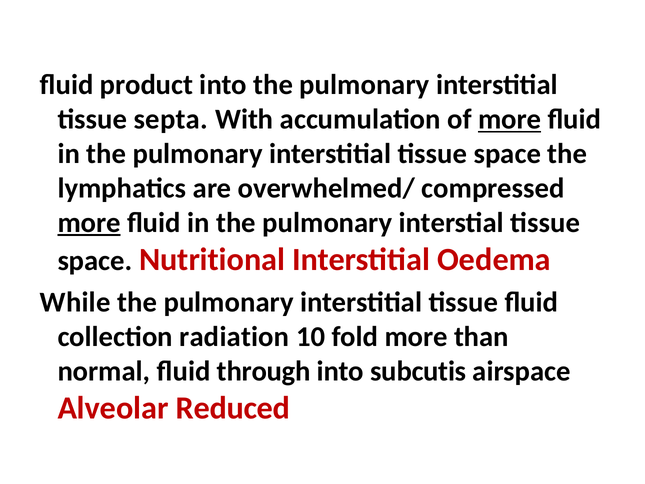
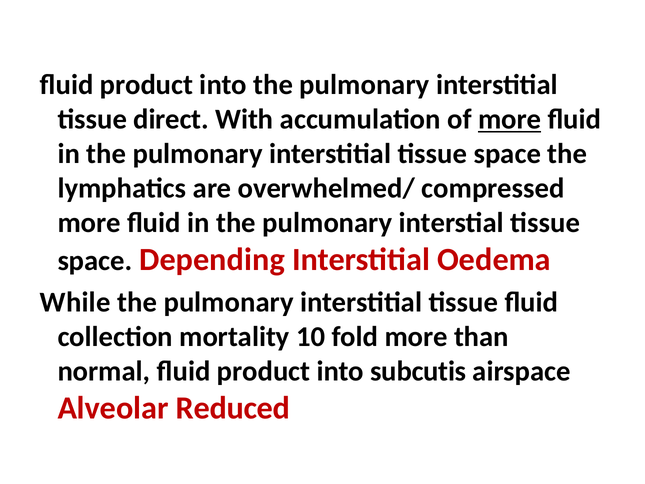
septa: septa -> direct (171, 119)
more underline: present -> none (89, 223)
Nutritional: Nutritional -> Depending (212, 259)
radiation: radiation -> mortality (234, 337)
normal fluid through: through -> product (264, 371)
